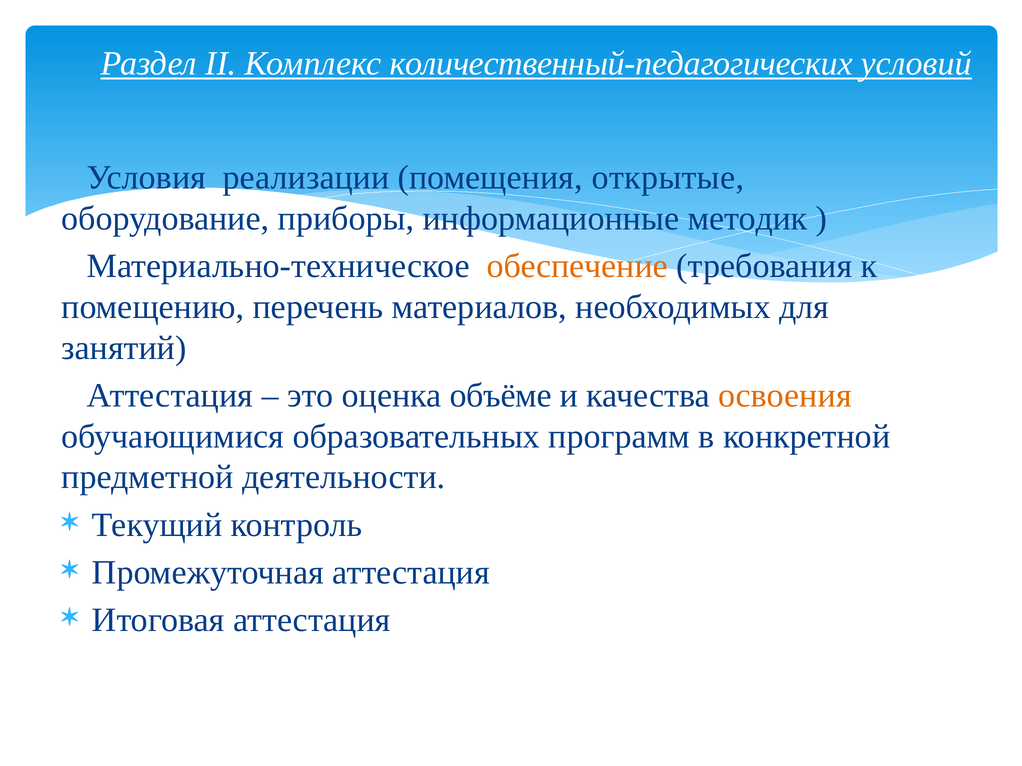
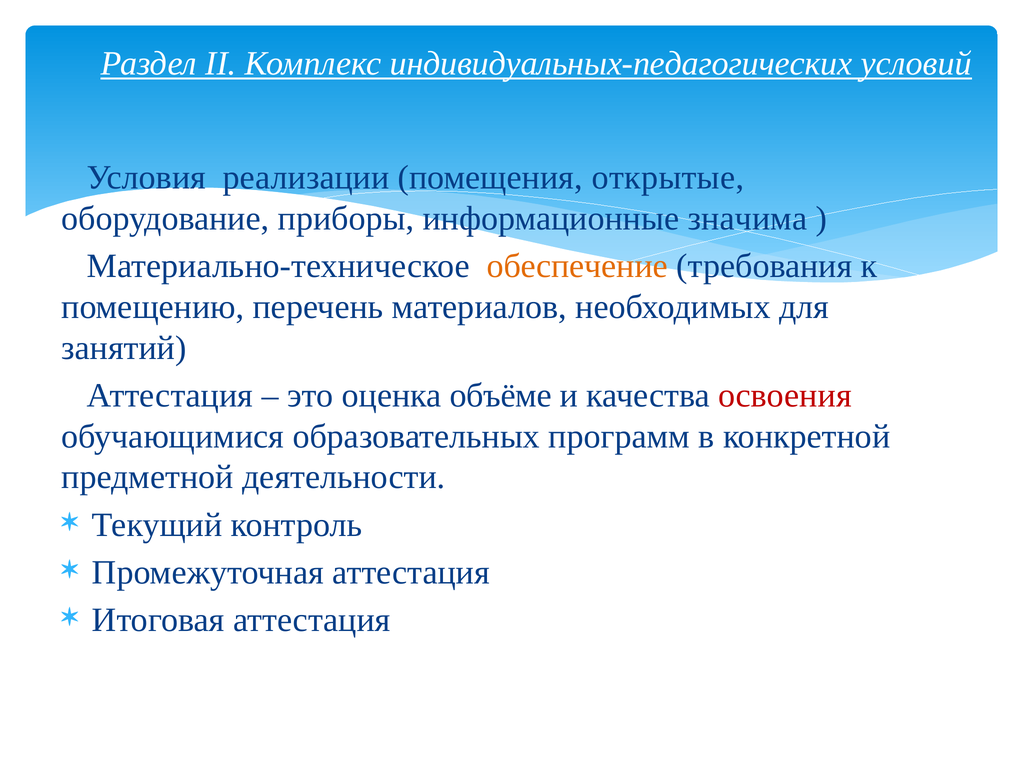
количественный-педагогических: количественный-педагогических -> индивидуальных-педагогических (621, 63)
методик: методик -> значима (747, 219)
освоения colour: orange -> red (785, 396)
